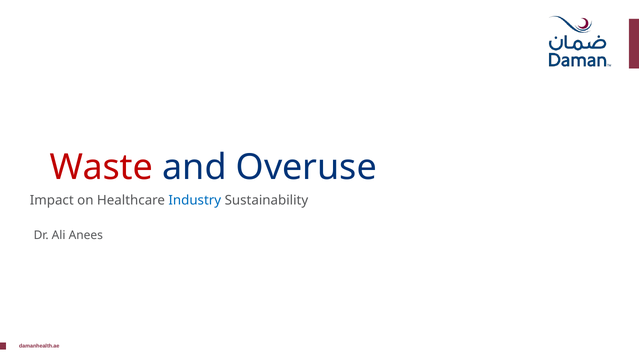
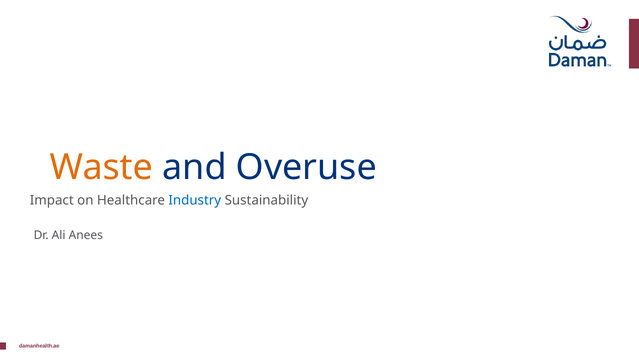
Waste colour: red -> orange (101, 168)
